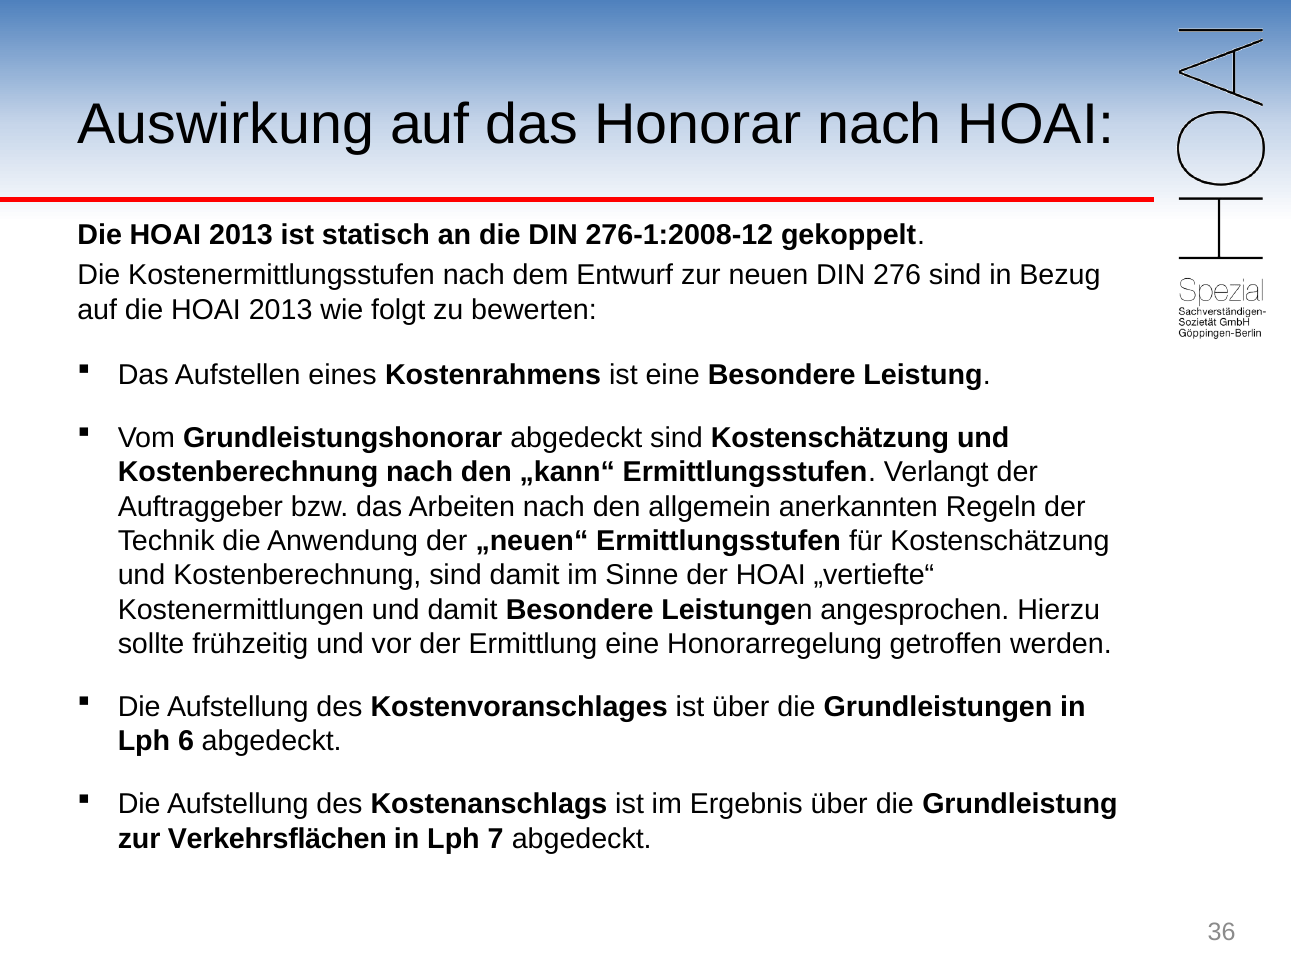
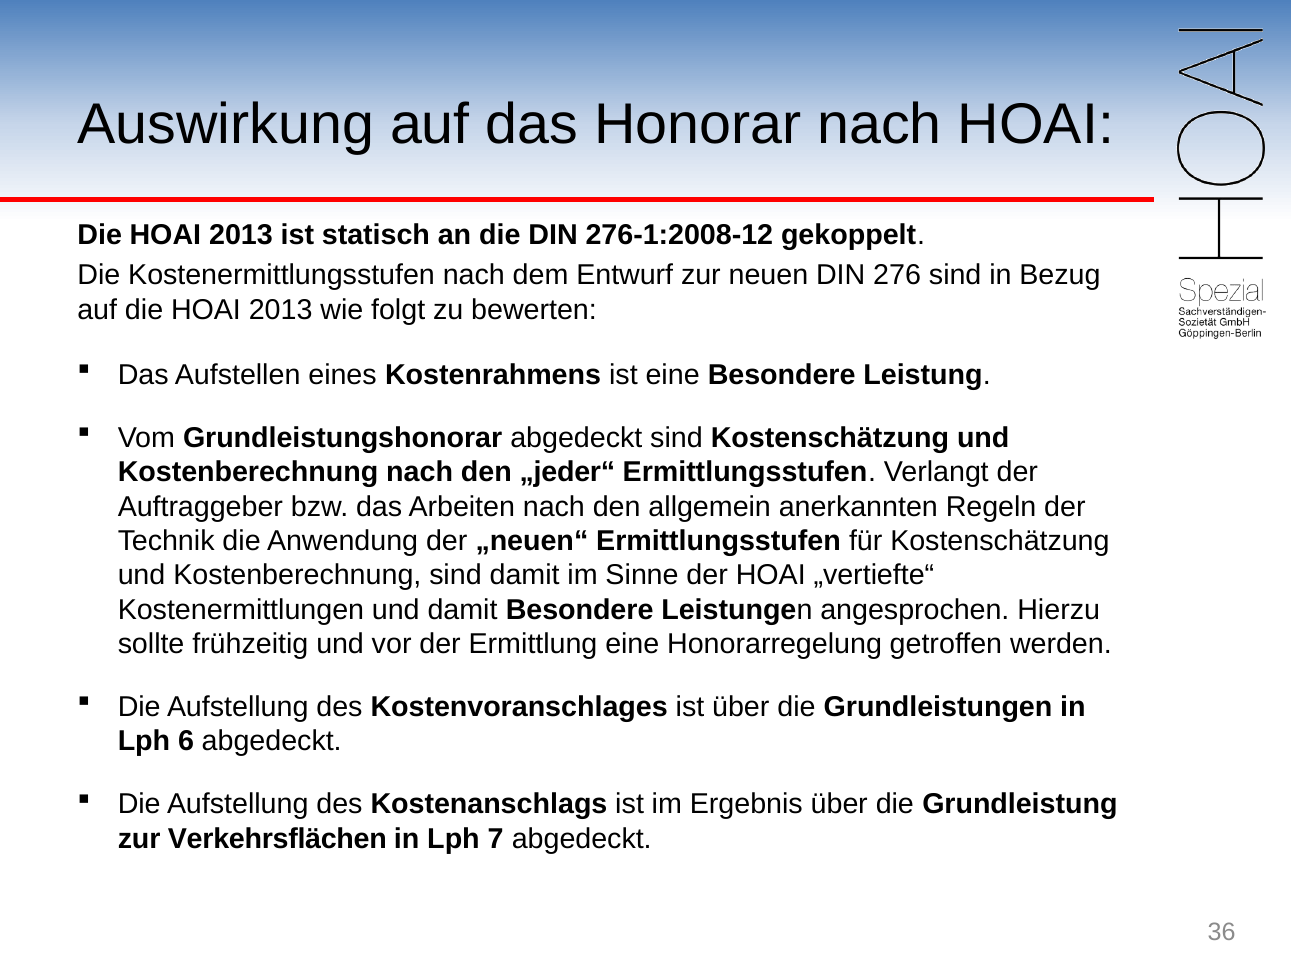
„kann“: „kann“ -> „jeder“ (567, 472)
